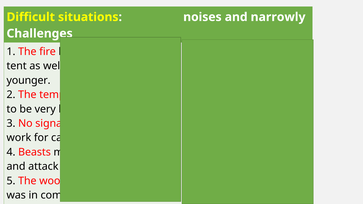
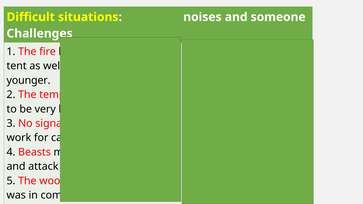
narrowly: narrowly -> someone (278, 17)
